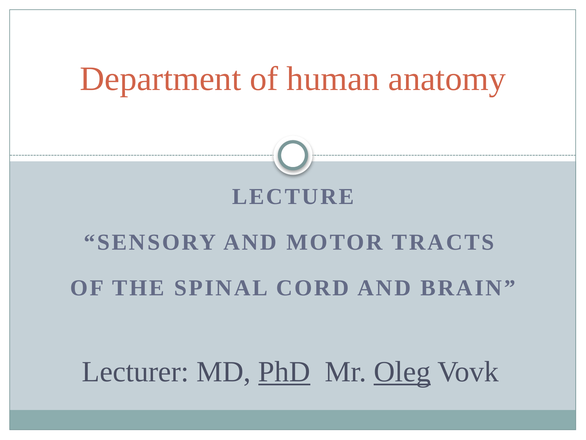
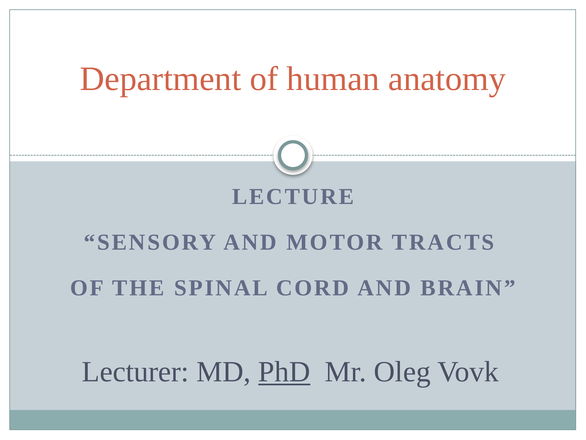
Oleg underline: present -> none (402, 371)
